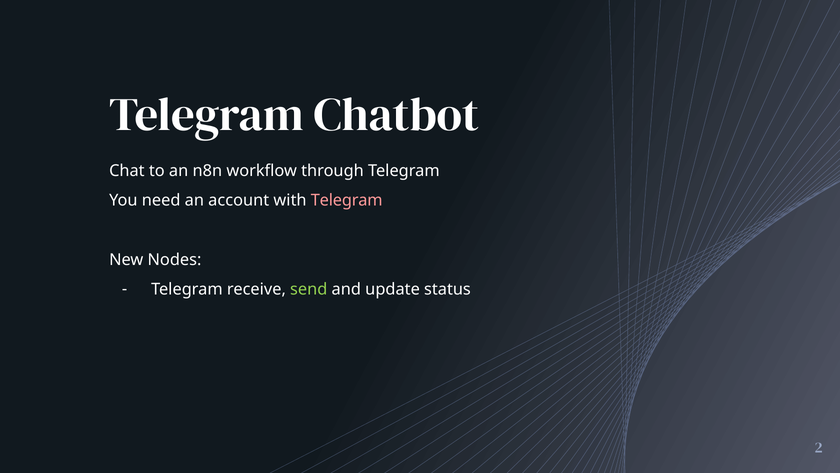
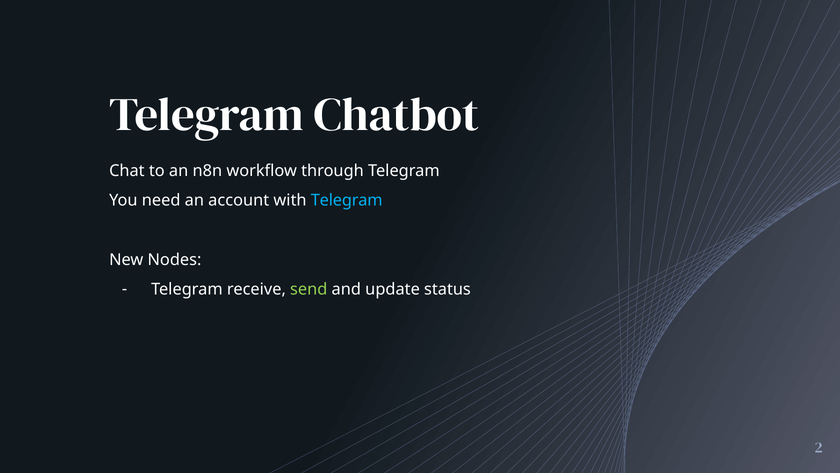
Telegram colour: pink -> light blue (347, 200)
